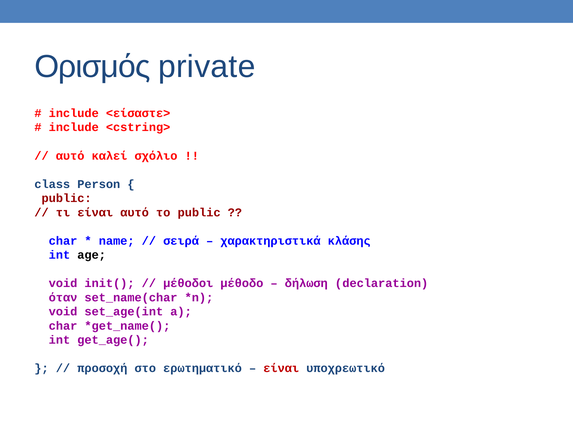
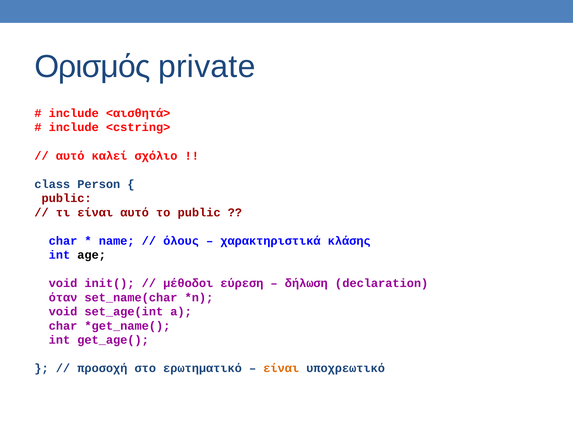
<είσαστε>: <είσαστε> -> <αισθητά> (138, 113)
σειρά: σειρά -> όλους (181, 241)
μέθοδο: μέθοδο -> εύρεση (242, 283)
είναι colour: red -> orange (281, 368)
